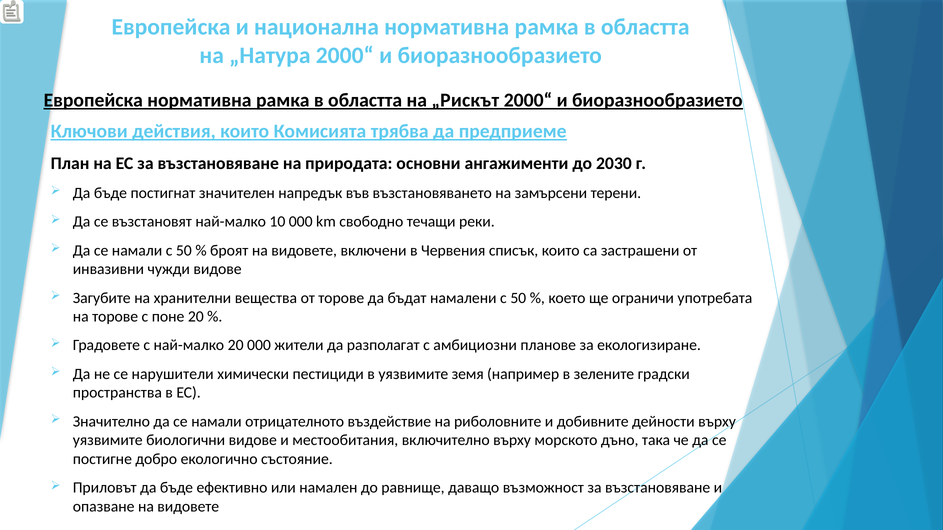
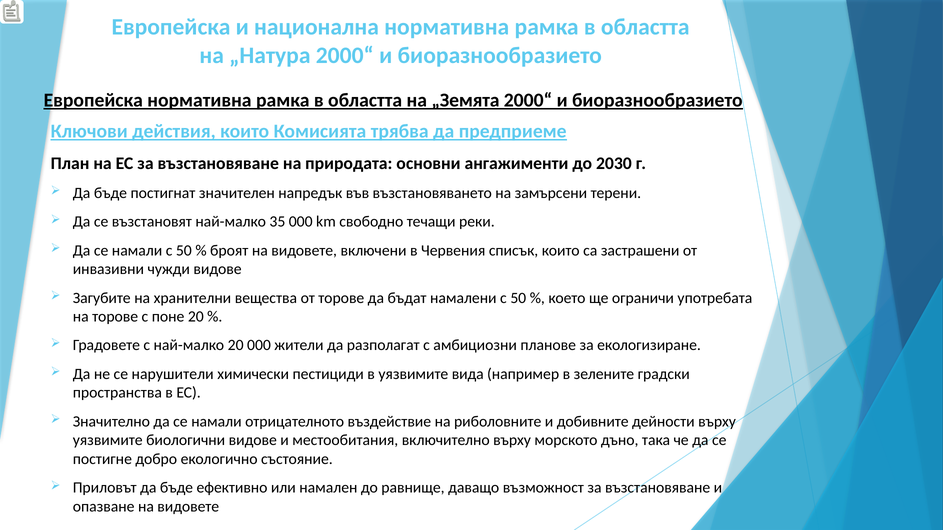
„Рискът: „Рискът -> „Земята (466, 100)
10: 10 -> 35 (277, 222)
земя: земя -> вида (468, 374)
